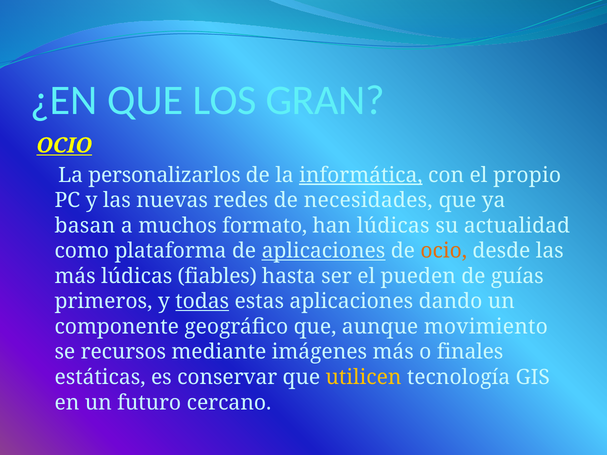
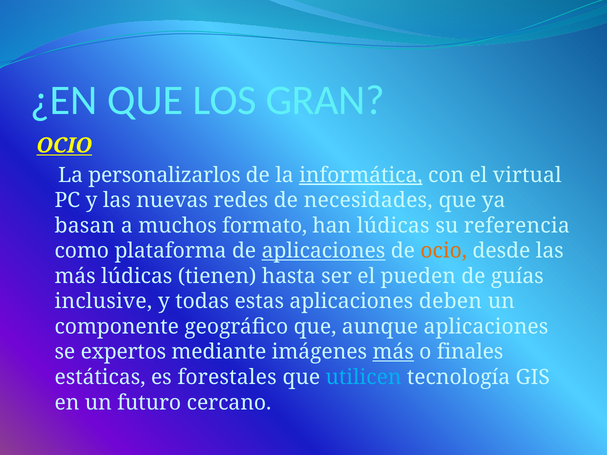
propio: propio -> virtual (527, 175)
actualidad: actualidad -> referencia (517, 226)
fiables: fiables -> tienen (217, 276)
primeros: primeros -> inclusive (103, 302)
todas underline: present -> none (202, 302)
dando: dando -> deben (450, 302)
aunque movimiento: movimiento -> aplicaciones (486, 327)
recursos: recursos -> expertos (123, 352)
más underline: none -> present (393, 352)
conservar: conservar -> forestales (227, 378)
utilicen colour: yellow -> light blue (364, 378)
